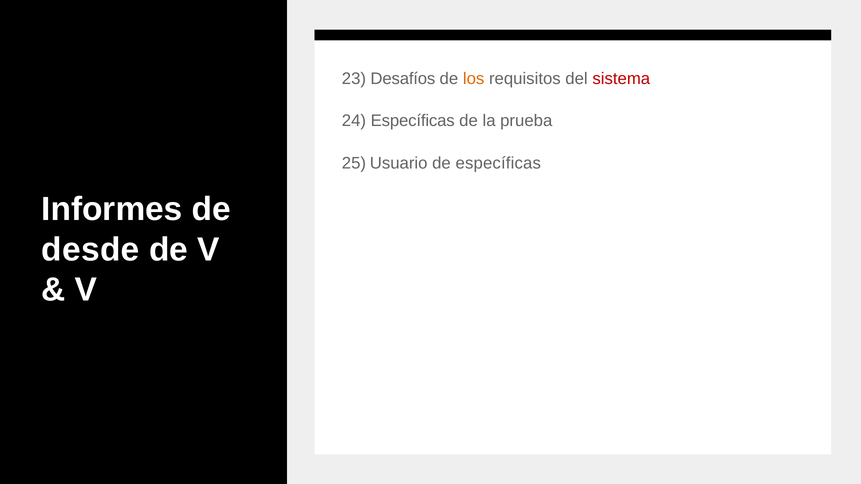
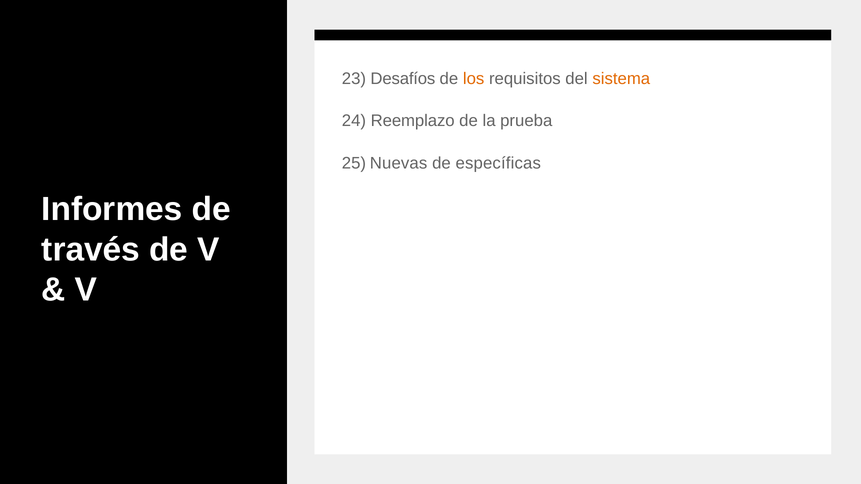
sistema colour: red -> orange (621, 79)
24 Específicas: Específicas -> Reemplazo (413, 121)
Usuario: Usuario -> Nuevas (399, 163)
desde: desde -> través (91, 250)
